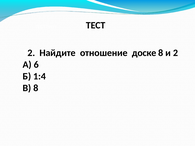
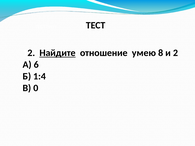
Найдите underline: none -> present (58, 53)
доске: доске -> умею (144, 53)
В 8: 8 -> 0 (36, 88)
